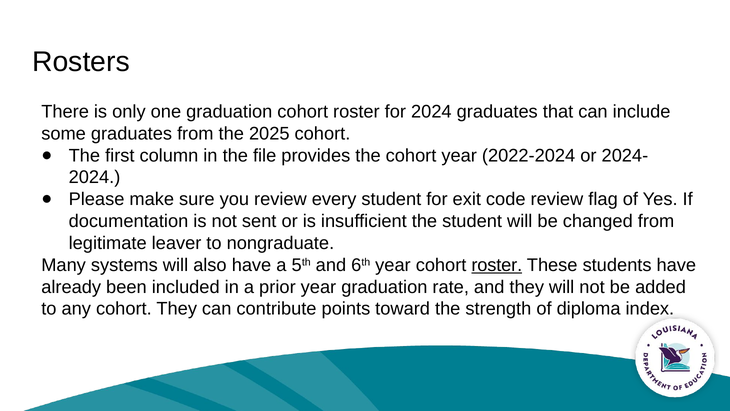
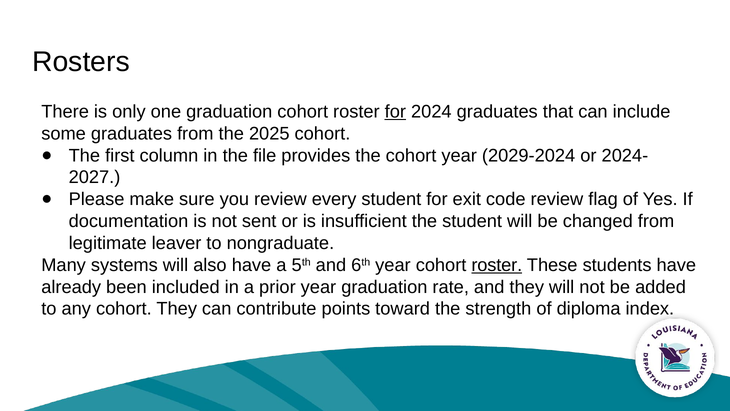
for underline: none -> present (395, 112)
2022-2024: 2022-2024 -> 2029-2024 (529, 155)
2024: 2024 -> 2027 (95, 177)
